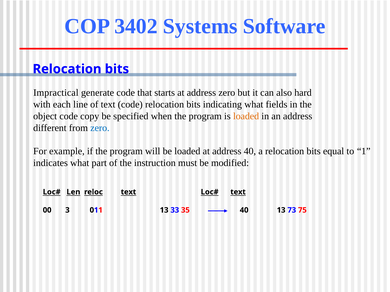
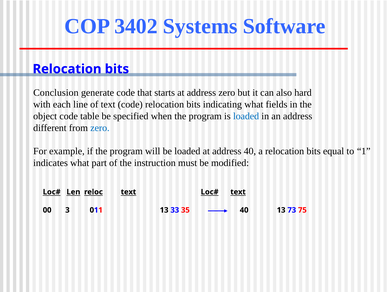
Impractical: Impractical -> Conclusion (56, 93)
copy: copy -> table (90, 116)
loaded colour: orange -> blue (246, 116)
